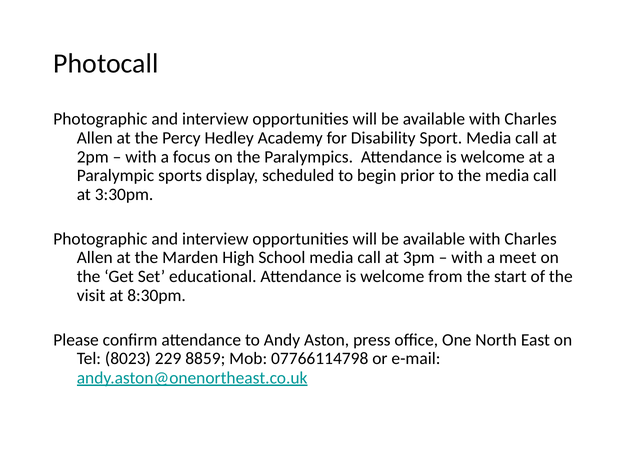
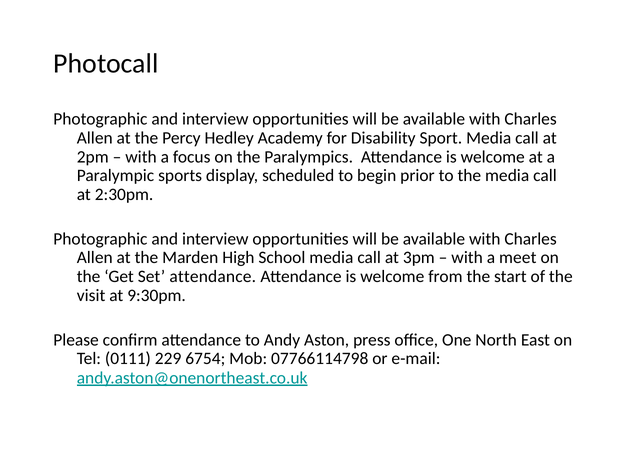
3:30pm: 3:30pm -> 2:30pm (124, 194)
Set educational: educational -> attendance (213, 277)
8:30pm: 8:30pm -> 9:30pm (157, 295)
8023: 8023 -> 0111 (128, 359)
8859: 8859 -> 6754 (205, 359)
